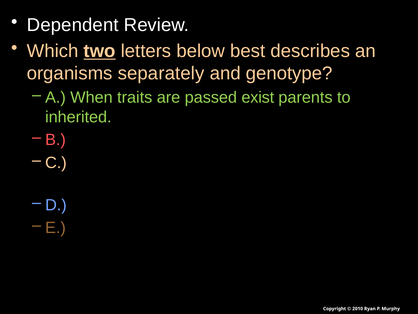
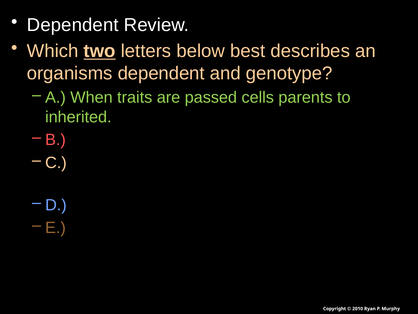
organisms separately: separately -> dependent (161, 73)
exist: exist -> cells (258, 97)
